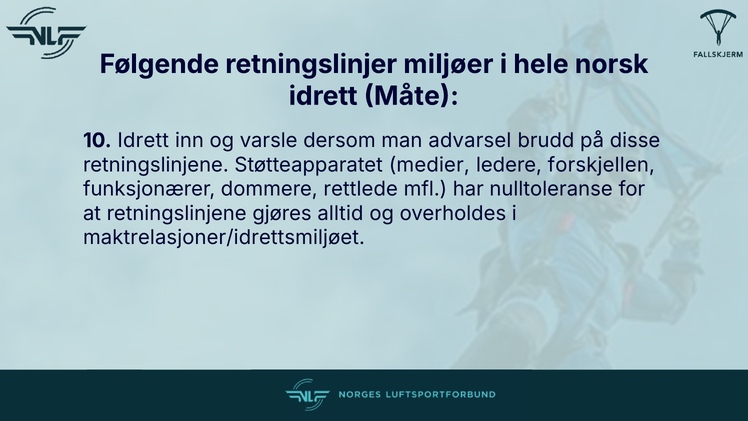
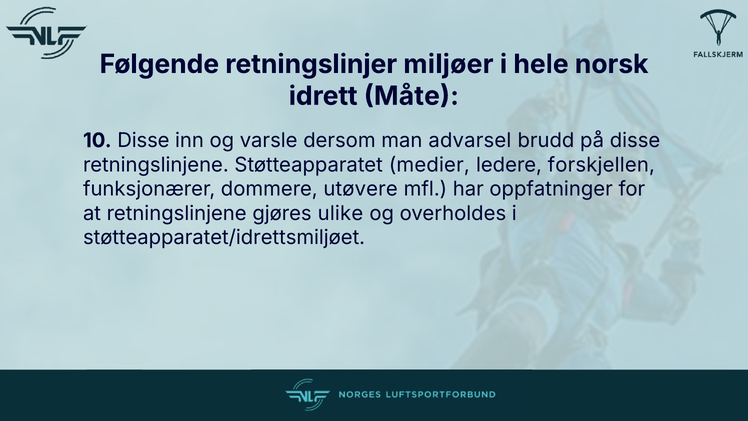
10 Idrett: Idrett -> Disse (143, 140)
rettlede: rettlede -> utøvere (361, 189)
nulltoleranse: nulltoleranse -> oppfatninger (551, 189)
alltid: alltid -> ulike (340, 213)
maktrelasjoner/idrettsmiljøet: maktrelasjoner/idrettsmiljøet -> støtteapparatet/idrettsmiljøet (224, 238)
